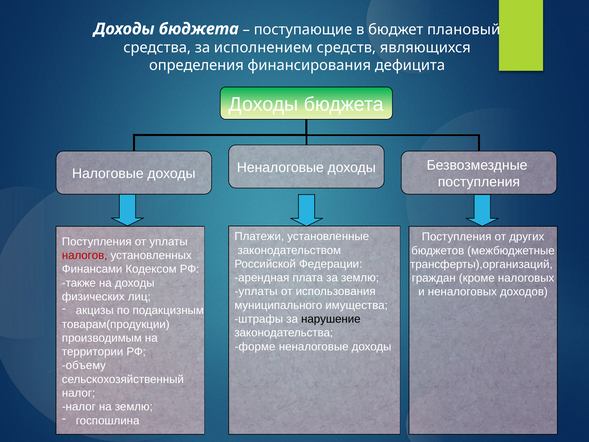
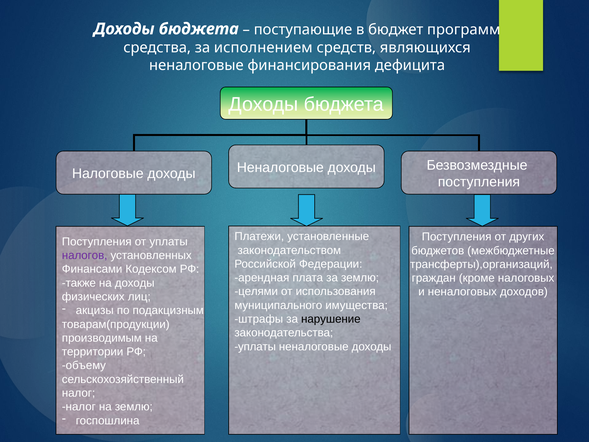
плановый: плановый -> программ (464, 29)
определения: определения -> неналоговые (196, 65)
налогов colour: red -> purple (85, 255)
уплаты: уплаты -> целями (256, 291)
форме: форме -> уплаты (255, 346)
